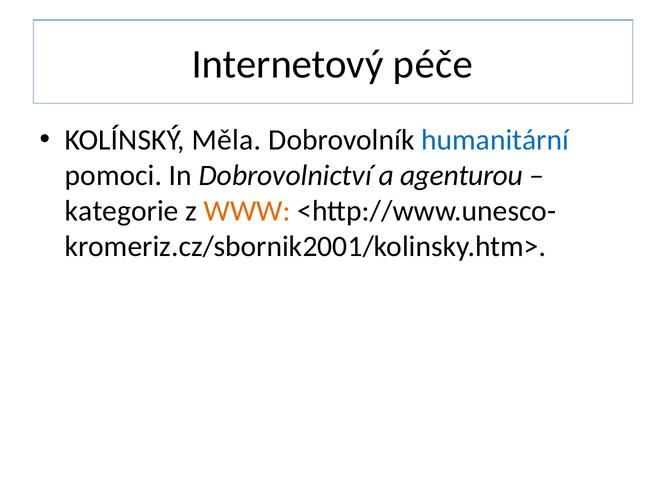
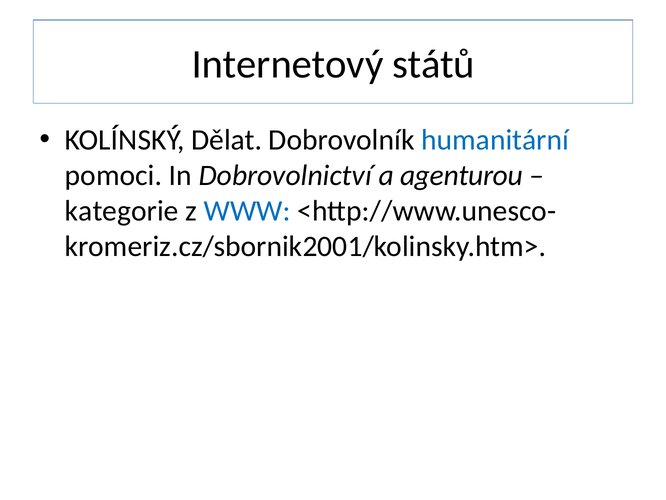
péče: péče -> států (434, 64)
Měla: Měla -> Dělat (227, 140)
WWW colour: orange -> blue (247, 211)
